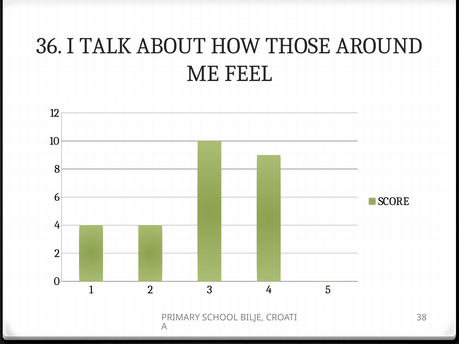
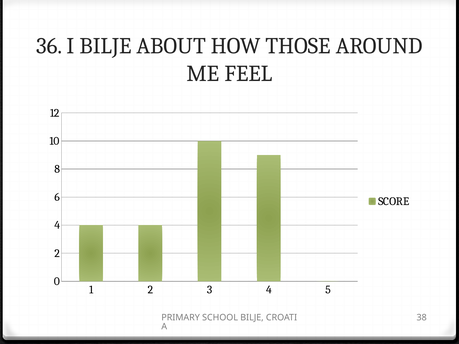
I TALK: TALK -> BILJE (105, 46)
